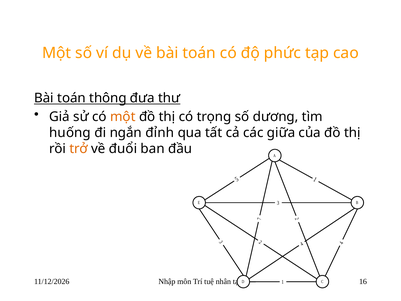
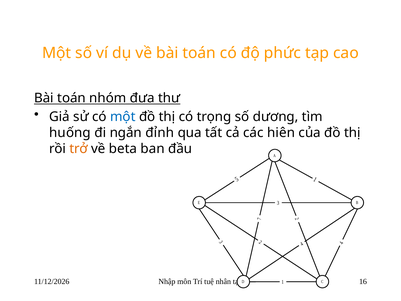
thông: thông -> nhóm (108, 98)
một colour: orange -> blue (123, 117)
giữa: giữa -> hiên (281, 133)
đuổi: đuổi -> beta (123, 149)
